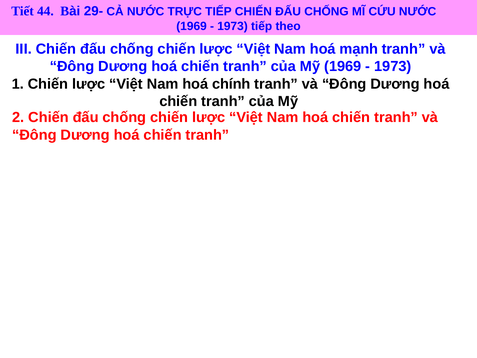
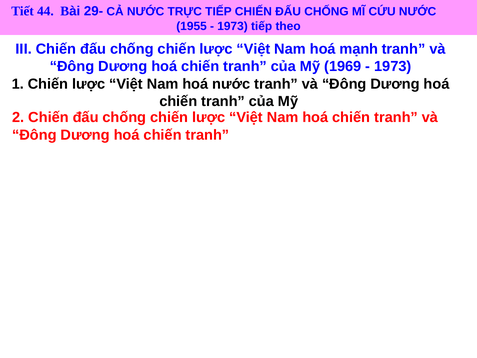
1969: 1969 -> 1955 (192, 26)
hoá chính: chính -> nước (231, 84)
